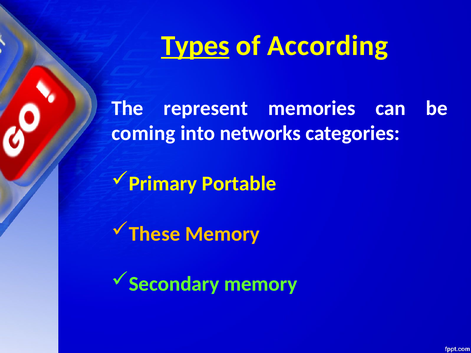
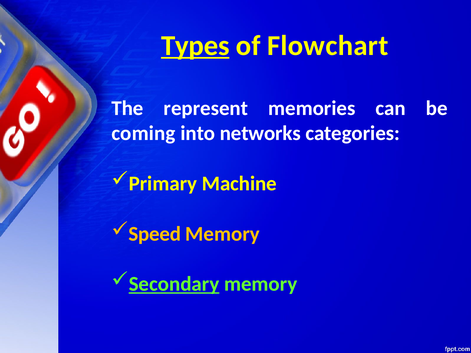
According: According -> Flowchart (328, 46)
Portable: Portable -> Machine (239, 184)
These: These -> Speed (155, 234)
Secondary underline: none -> present (174, 284)
